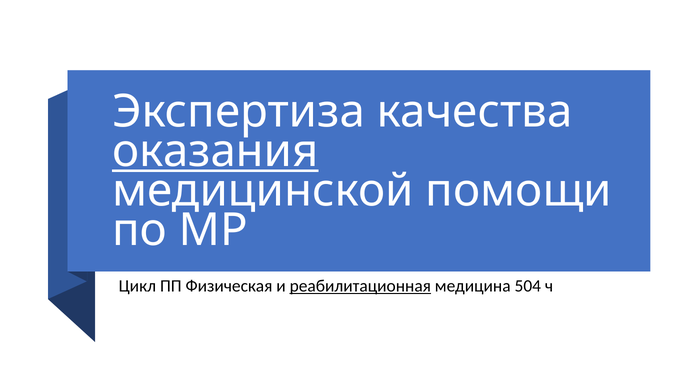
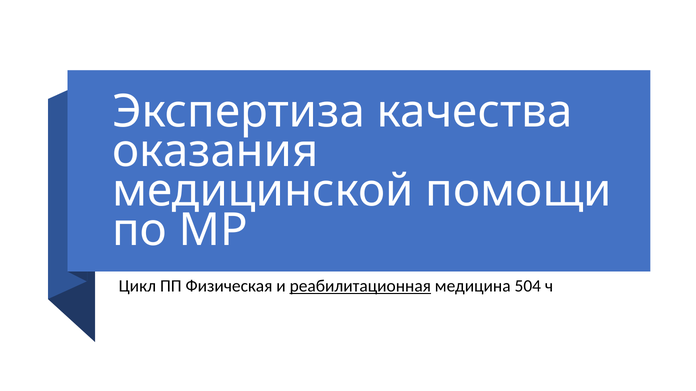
оказания underline: present -> none (215, 151)
